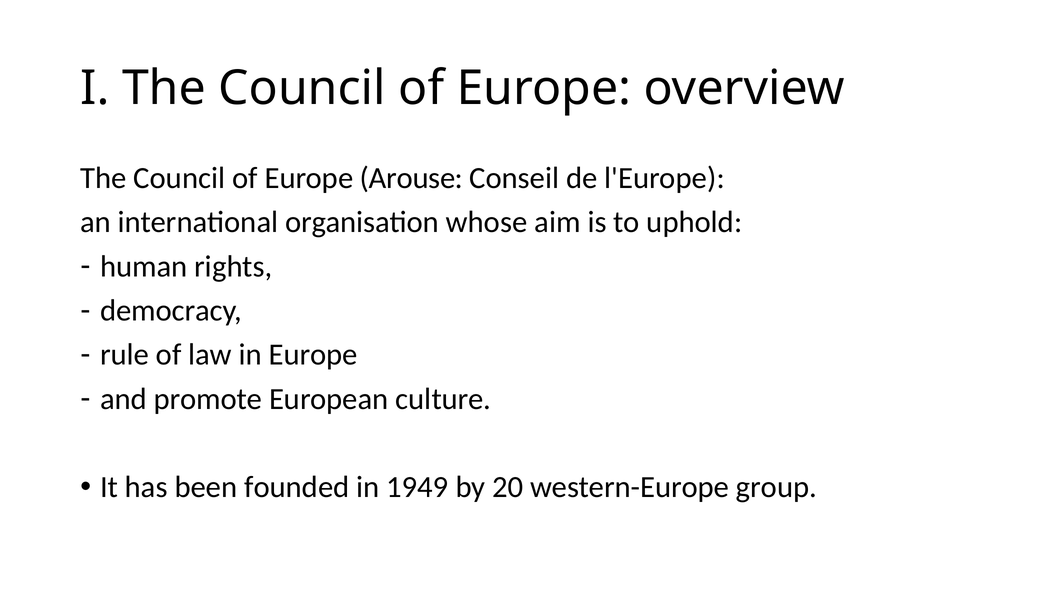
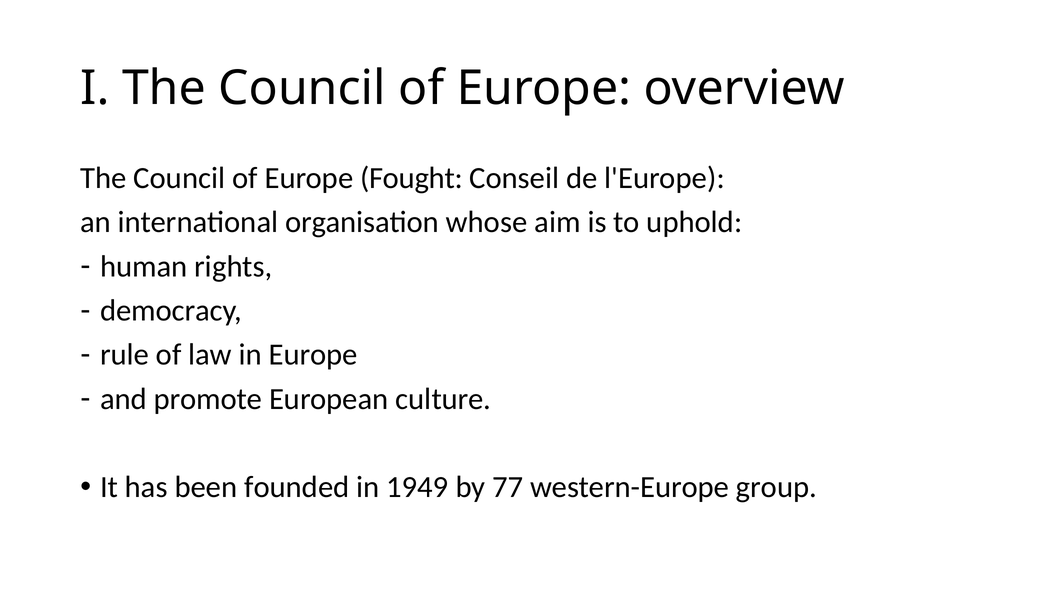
Arouse: Arouse -> Fought (411, 178)
20: 20 -> 77 (508, 487)
